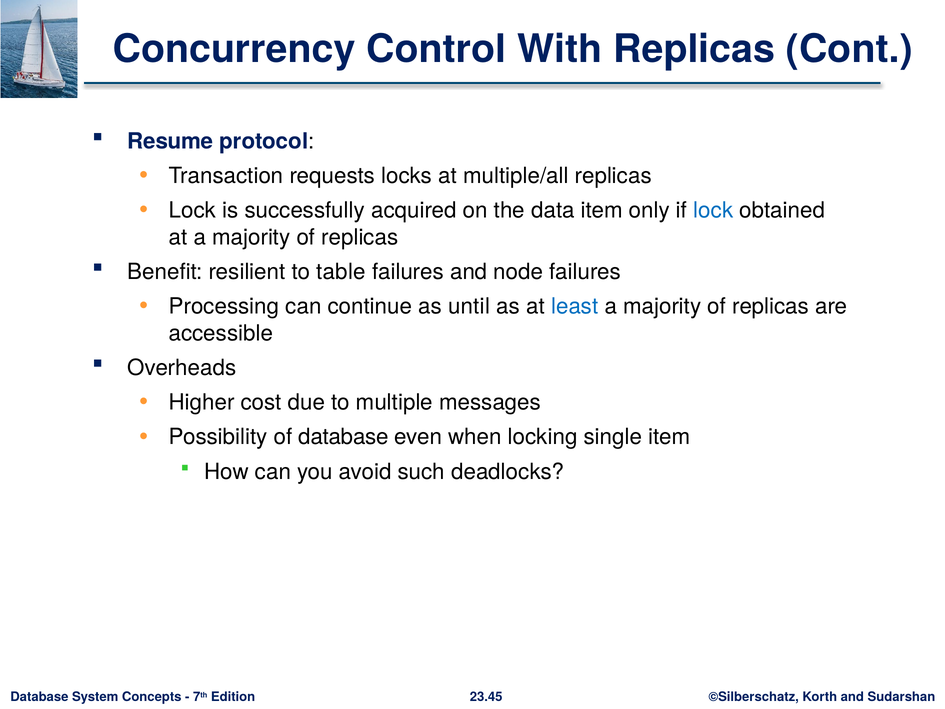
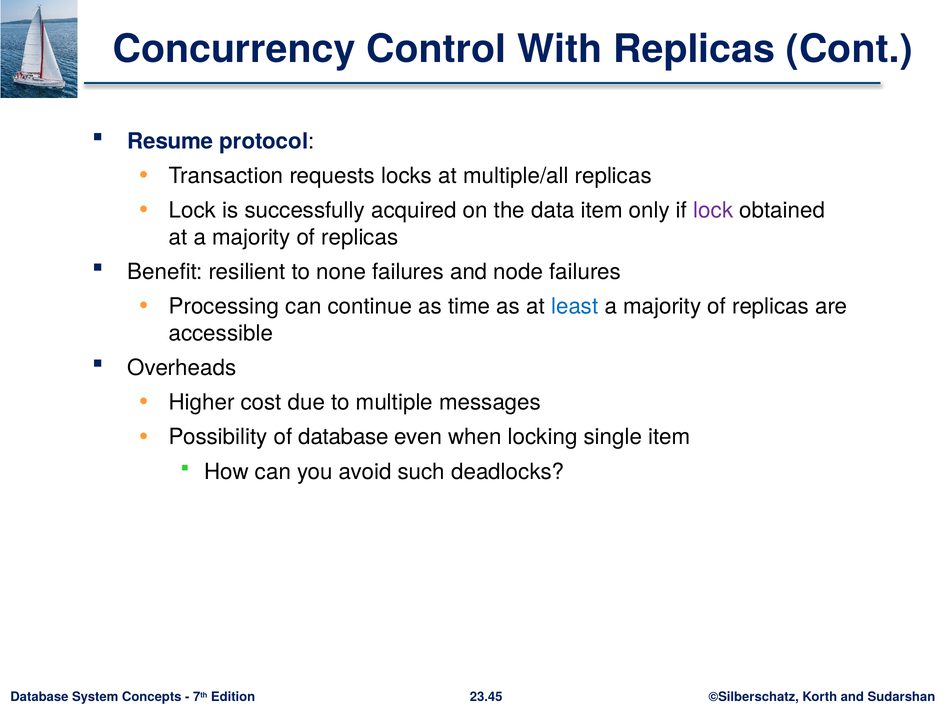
lock colour: blue -> purple (713, 210)
table: table -> none (341, 272)
until: until -> time (469, 306)
